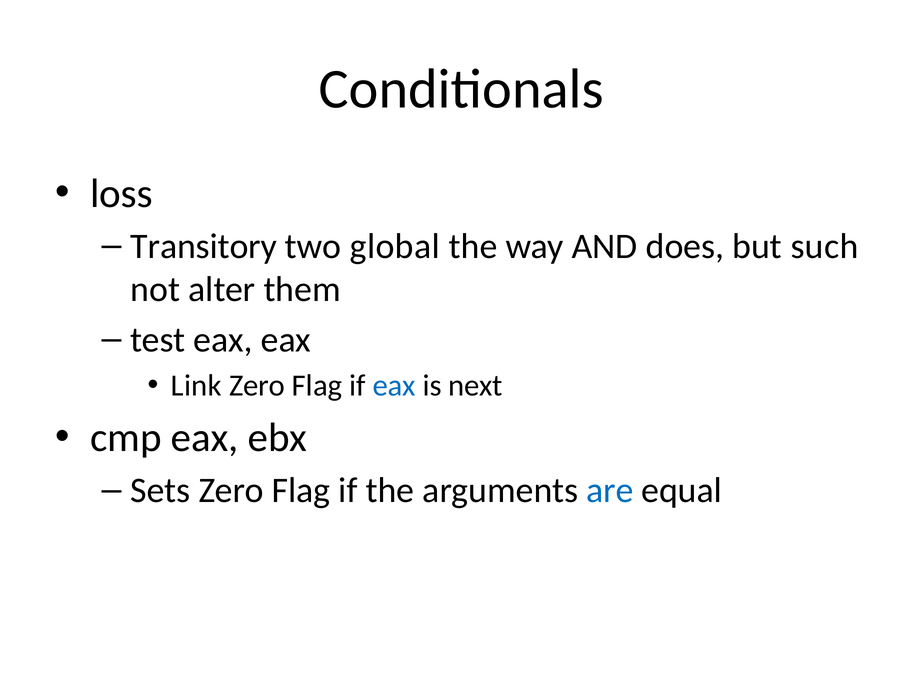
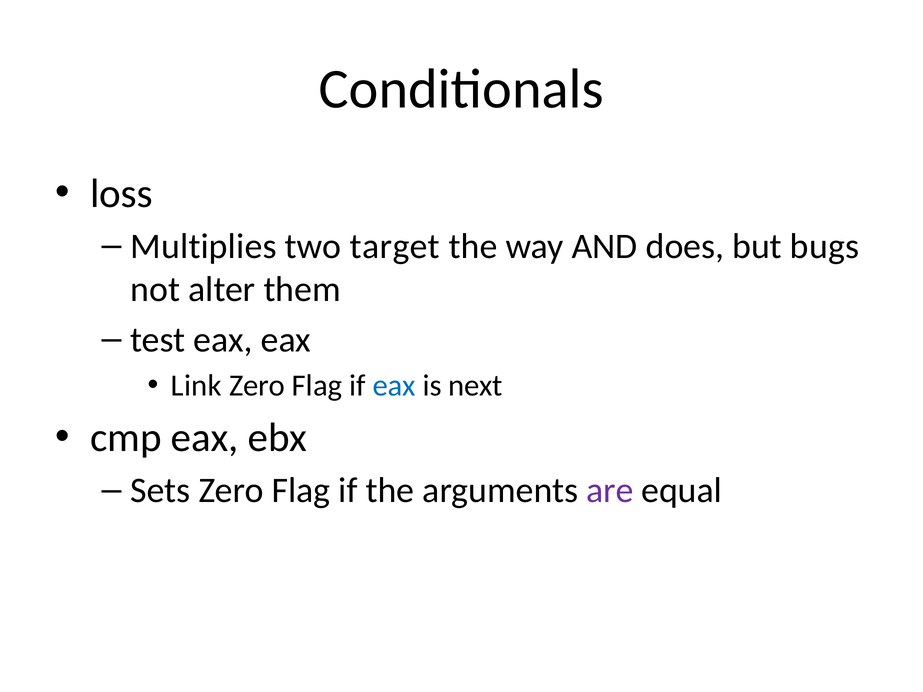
Transitory: Transitory -> Multiplies (204, 247)
global: global -> target (395, 247)
such: such -> bugs (825, 247)
are colour: blue -> purple (610, 491)
